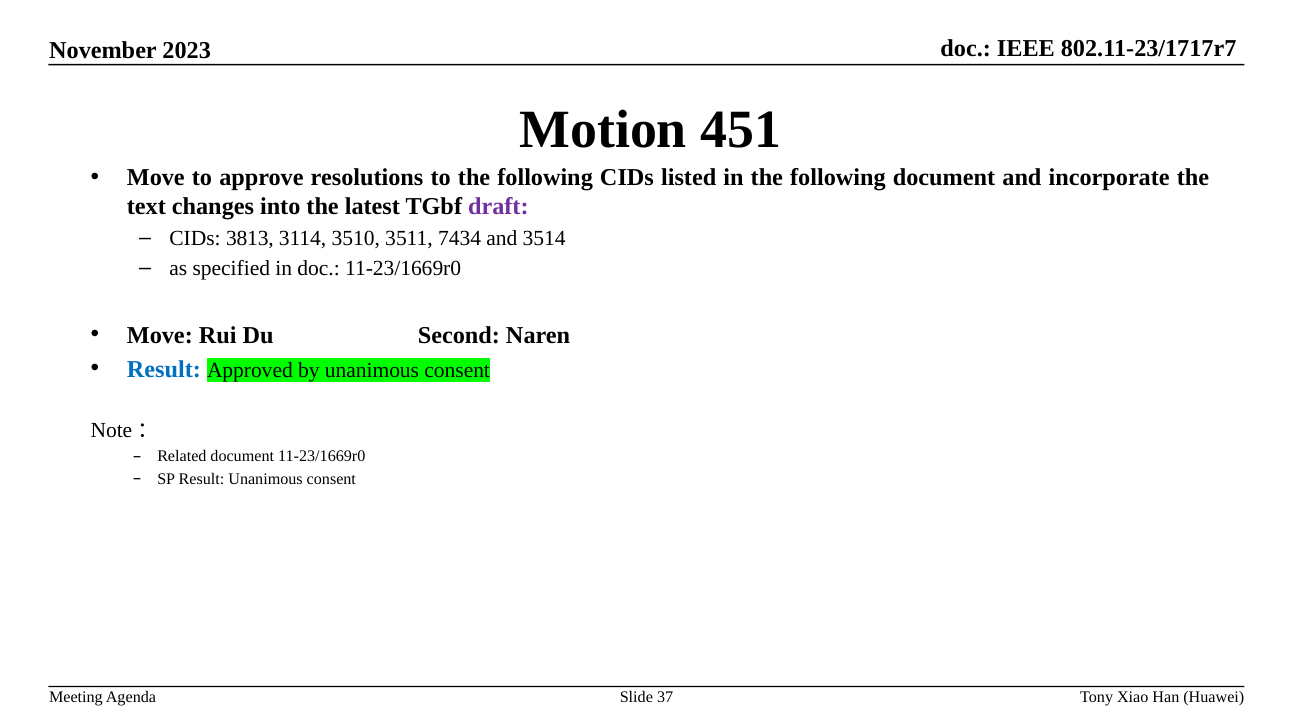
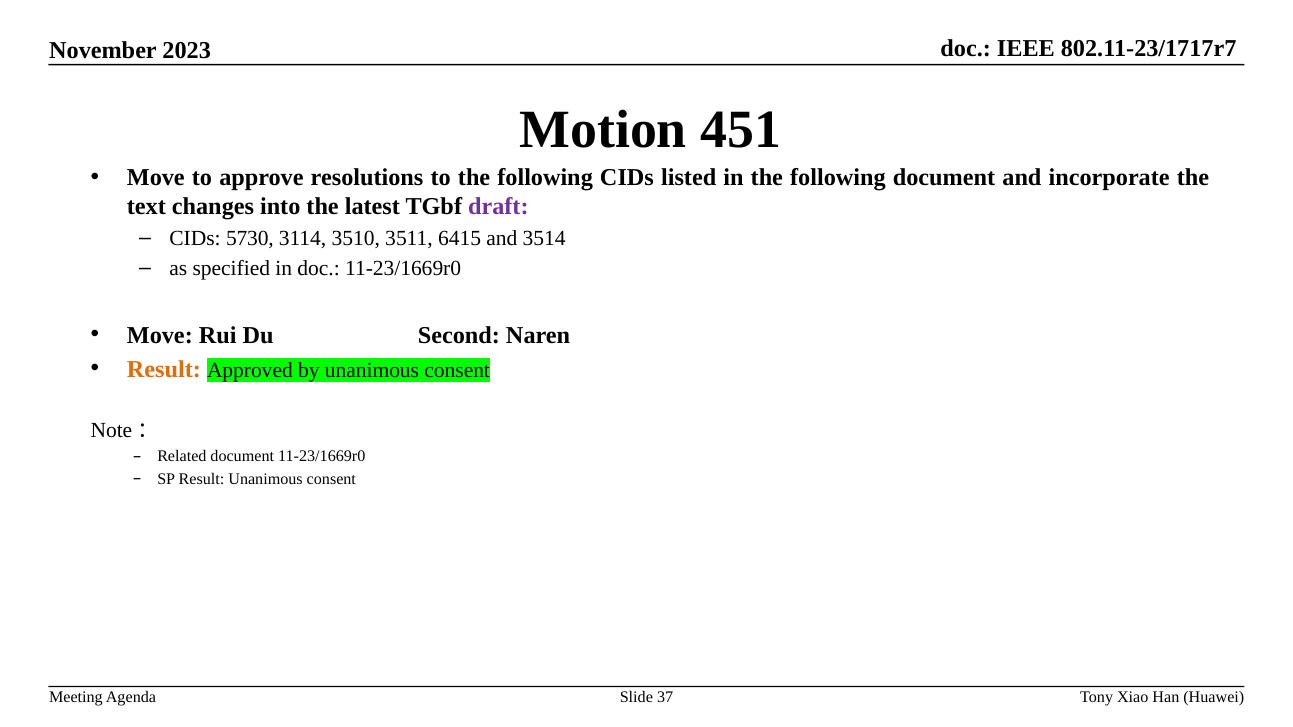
3813: 3813 -> 5730 (250, 239)
7434: 7434 -> 6415 (460, 239)
Result colour: blue -> orange (164, 369)
